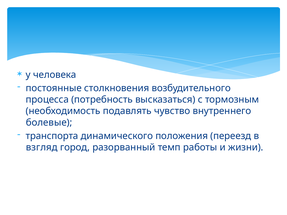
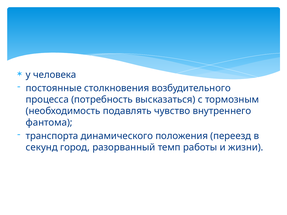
болевые: болевые -> фантома (49, 123)
взгляд: взгляд -> секунд (42, 148)
